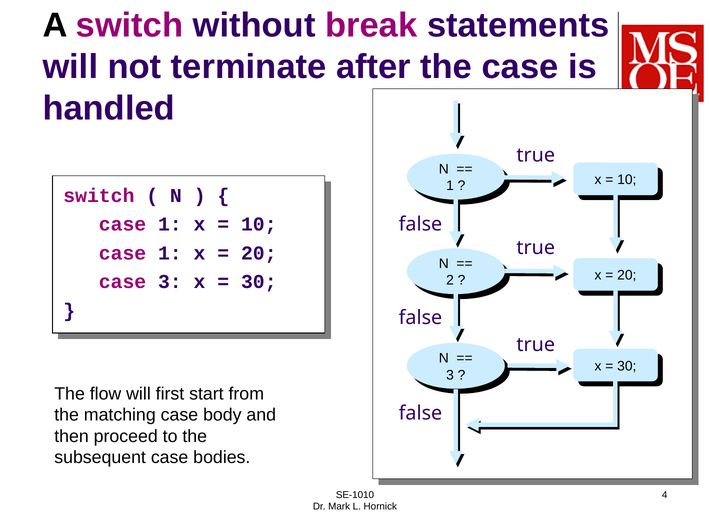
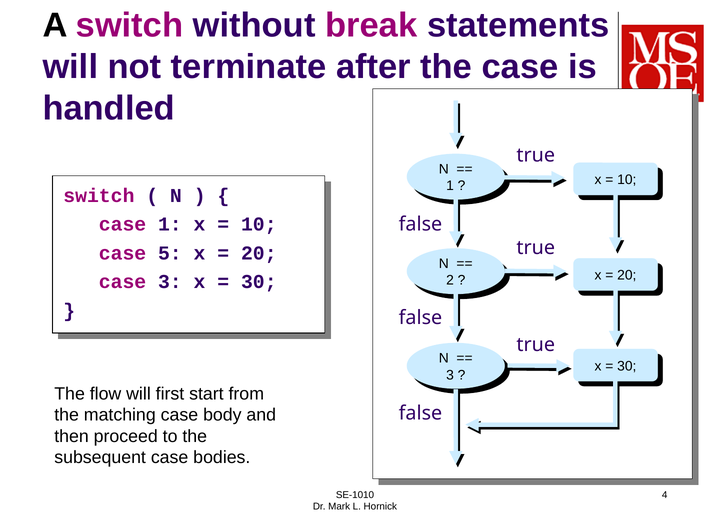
1: 1 -> 5 (170, 253)
